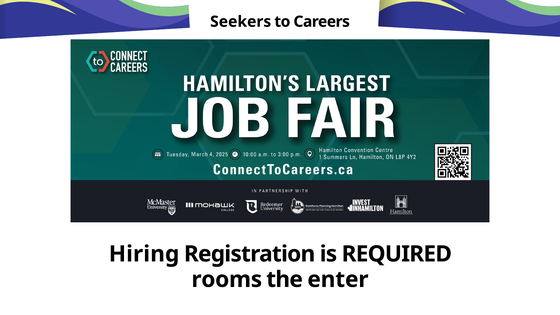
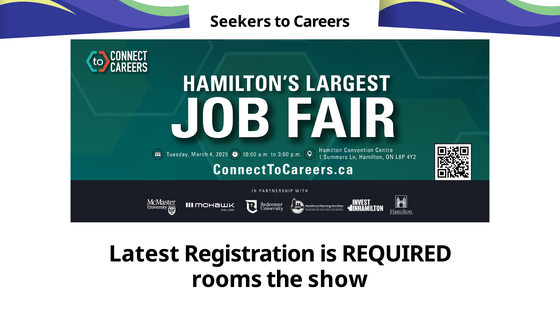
Hiring: Hiring -> Latest (144, 254)
enter: enter -> show (338, 280)
